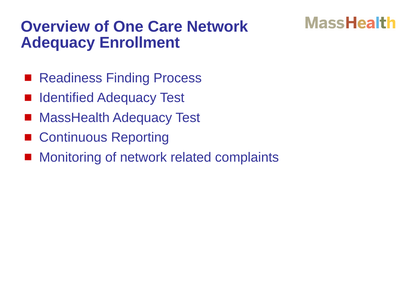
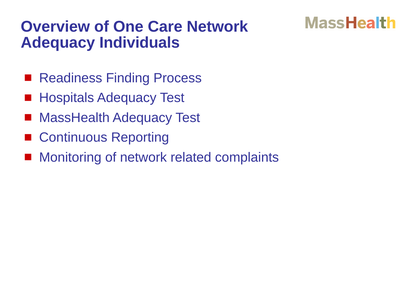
Enrollment: Enrollment -> Individuals (140, 43)
Identified: Identified -> Hospitals (67, 98)
